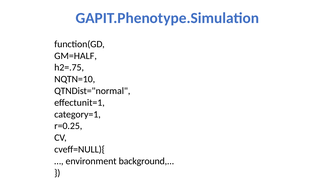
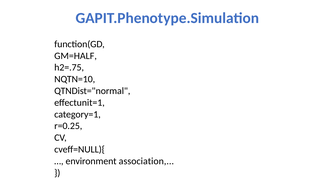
background: background -> association (146, 162)
